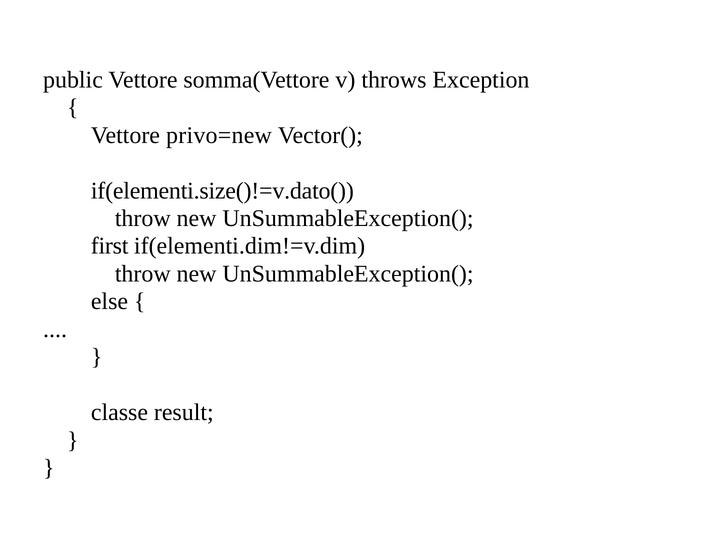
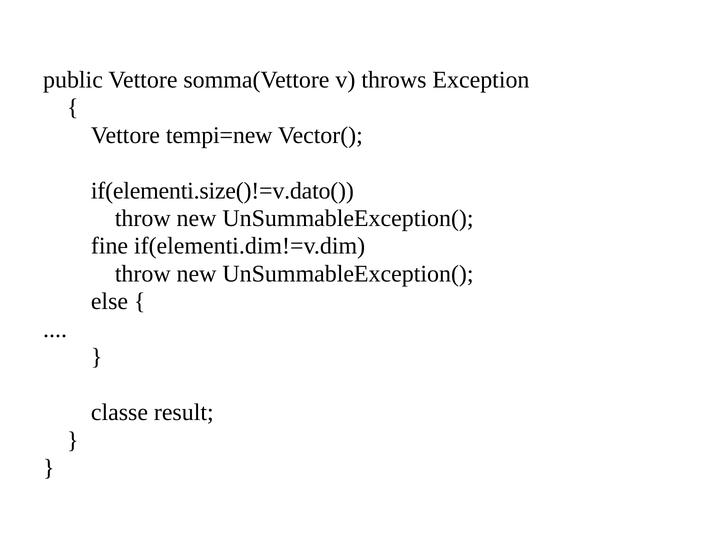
privo=new: privo=new -> tempi=new (219, 135)
first: first -> fine (110, 246)
